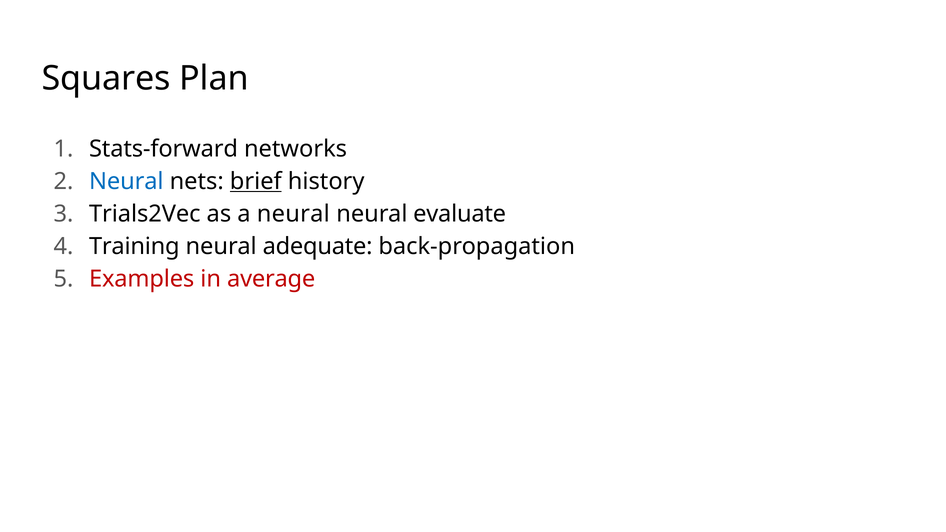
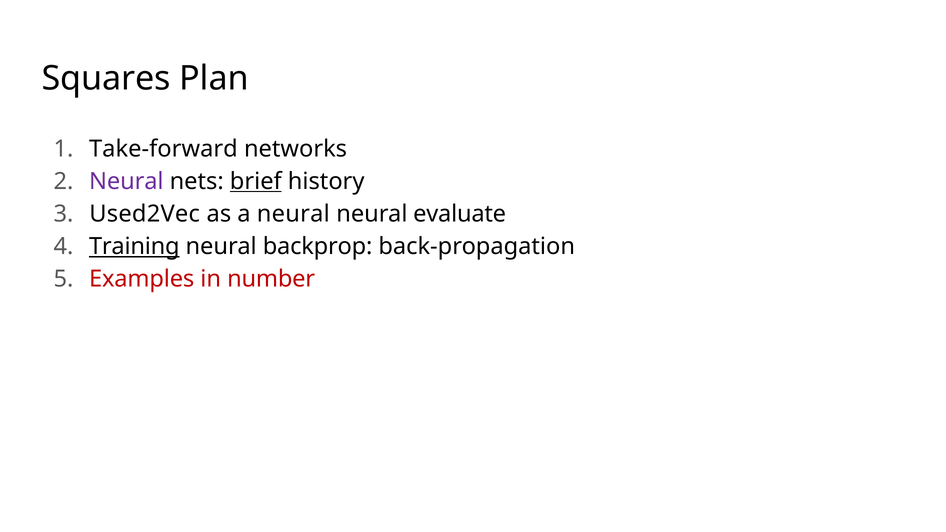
Stats-forward: Stats-forward -> Take-forward (163, 149)
Neural colour: blue -> purple (126, 181)
Trials2Vec: Trials2Vec -> Used2Vec (145, 214)
Training underline: none -> present (134, 247)
adequate: adequate -> backprop (318, 247)
average: average -> number (271, 279)
